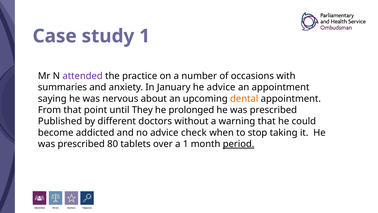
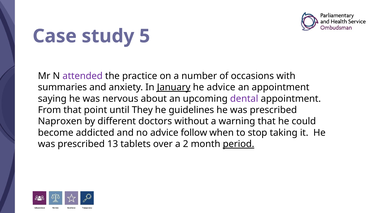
study 1: 1 -> 5 (145, 36)
January underline: none -> present (174, 87)
dental colour: orange -> purple (244, 98)
prolonged: prolonged -> guidelines (191, 110)
Published: Published -> Naproxen (60, 121)
check: check -> follow (194, 132)
80: 80 -> 13 (113, 144)
a 1: 1 -> 2 (186, 144)
